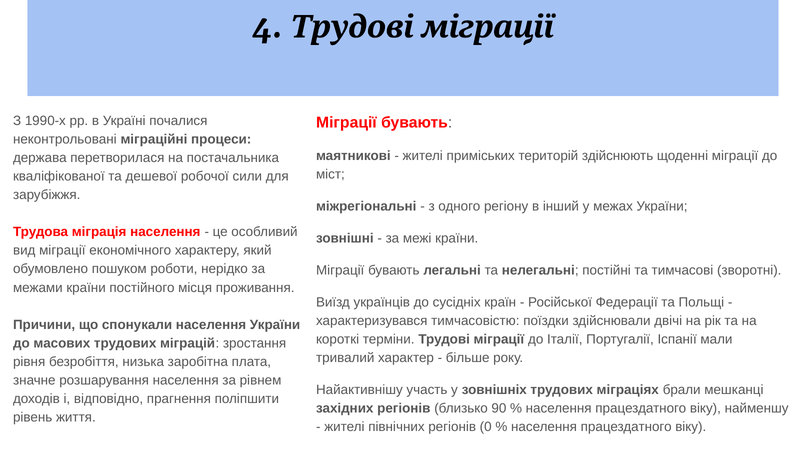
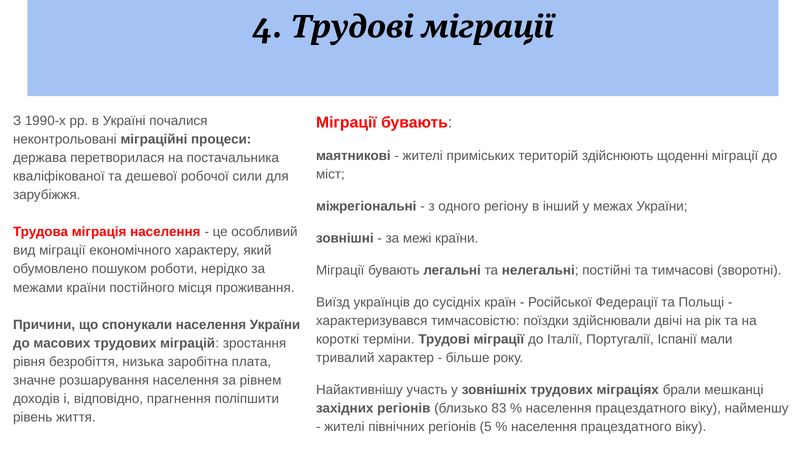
90: 90 -> 83 (499, 409)
0: 0 -> 5 (486, 427)
